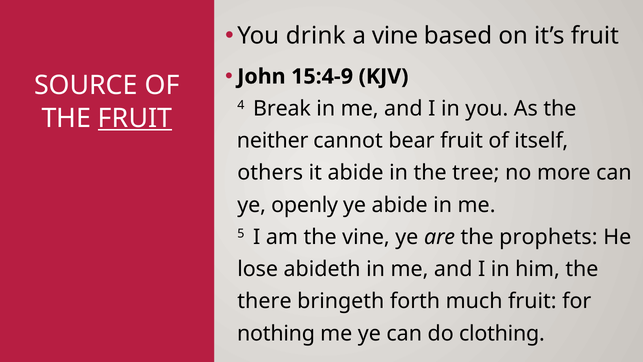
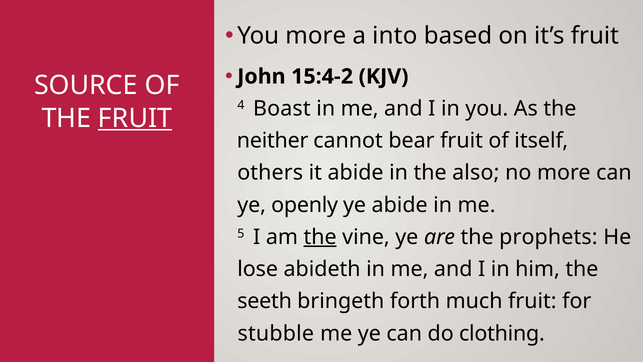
You drink: drink -> more (316, 36)
a vine: vine -> into (395, 36)
15:4-9: 15:4-9 -> 15:4-2 (322, 76)
Break: Break -> Boast (282, 109)
tree: tree -> also (476, 173)
the underline: none -> present (320, 237)
there: there -> seeth (265, 301)
nothing: nothing -> stubble (276, 333)
